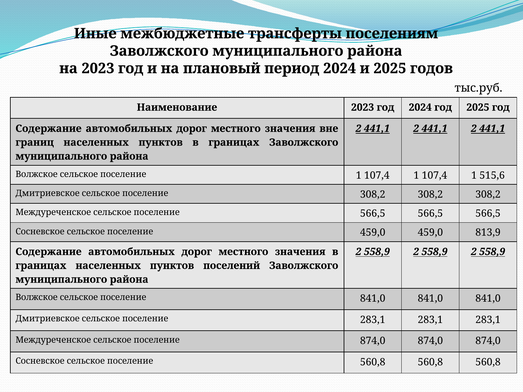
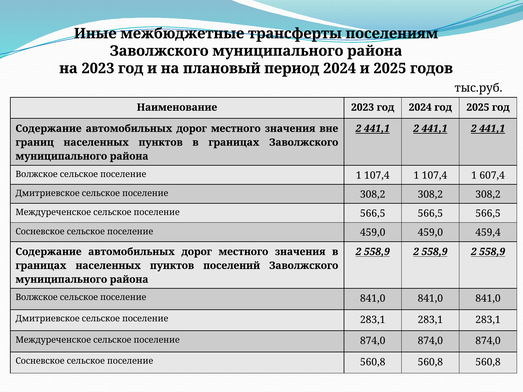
515,6: 515,6 -> 607,4 (492, 175)
813,9: 813,9 -> 459,4 (488, 233)
